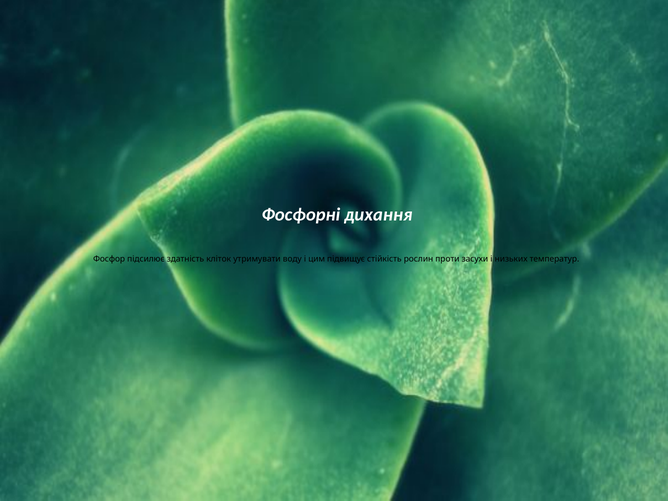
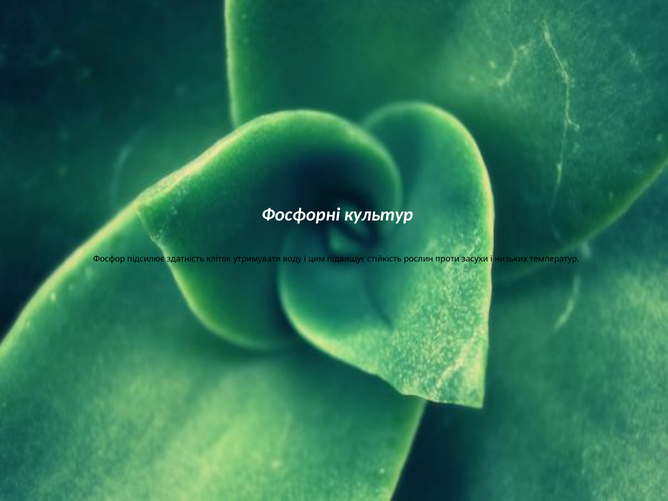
дихання: дихання -> культур (379, 215)
